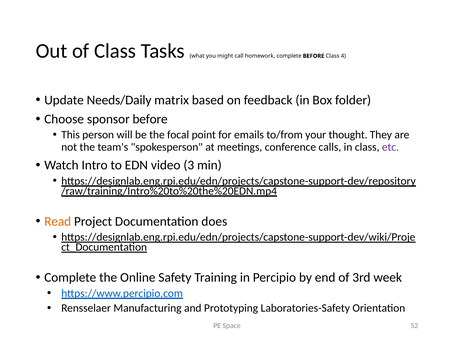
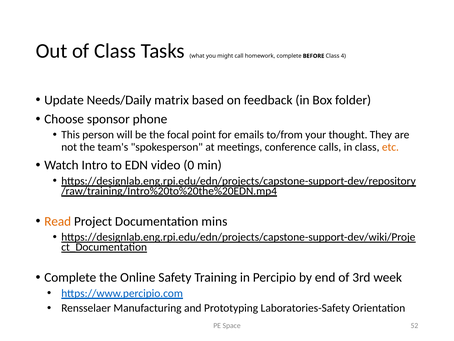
sponsor before: before -> phone (150, 119)
etc colour: purple -> orange (390, 147)
3: 3 -> 0 (189, 165)
does: does -> mins (214, 221)
